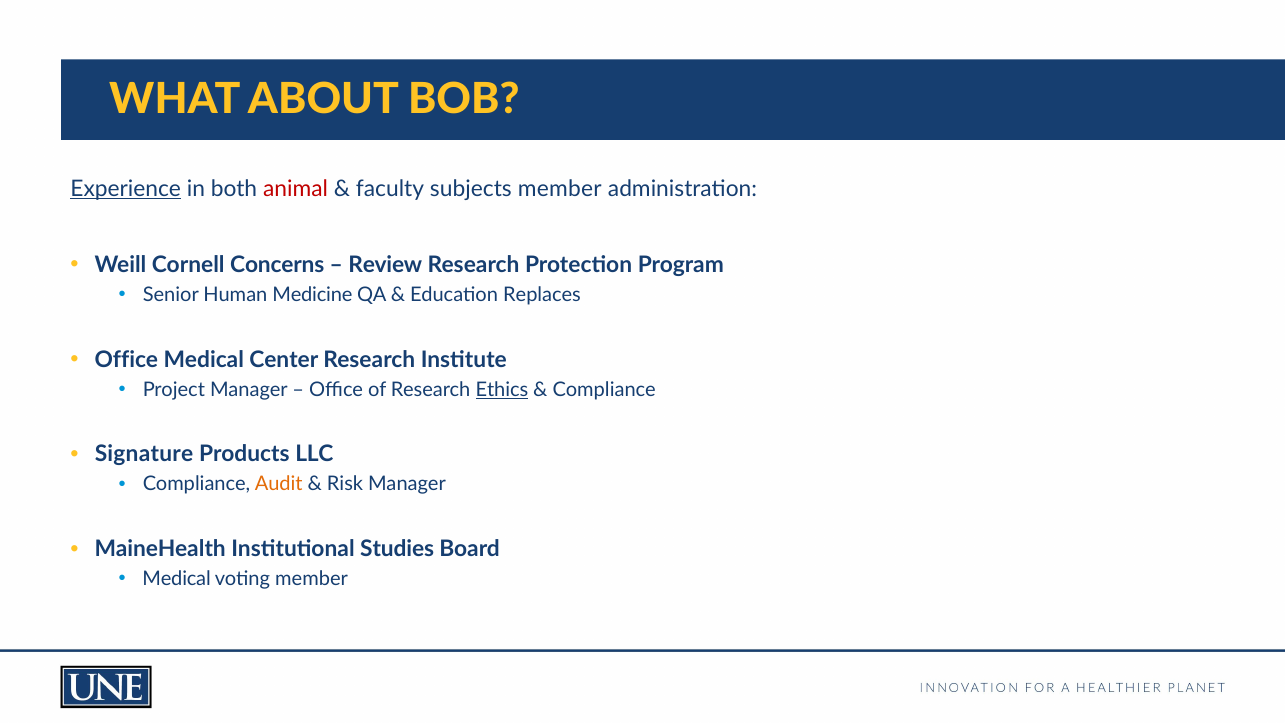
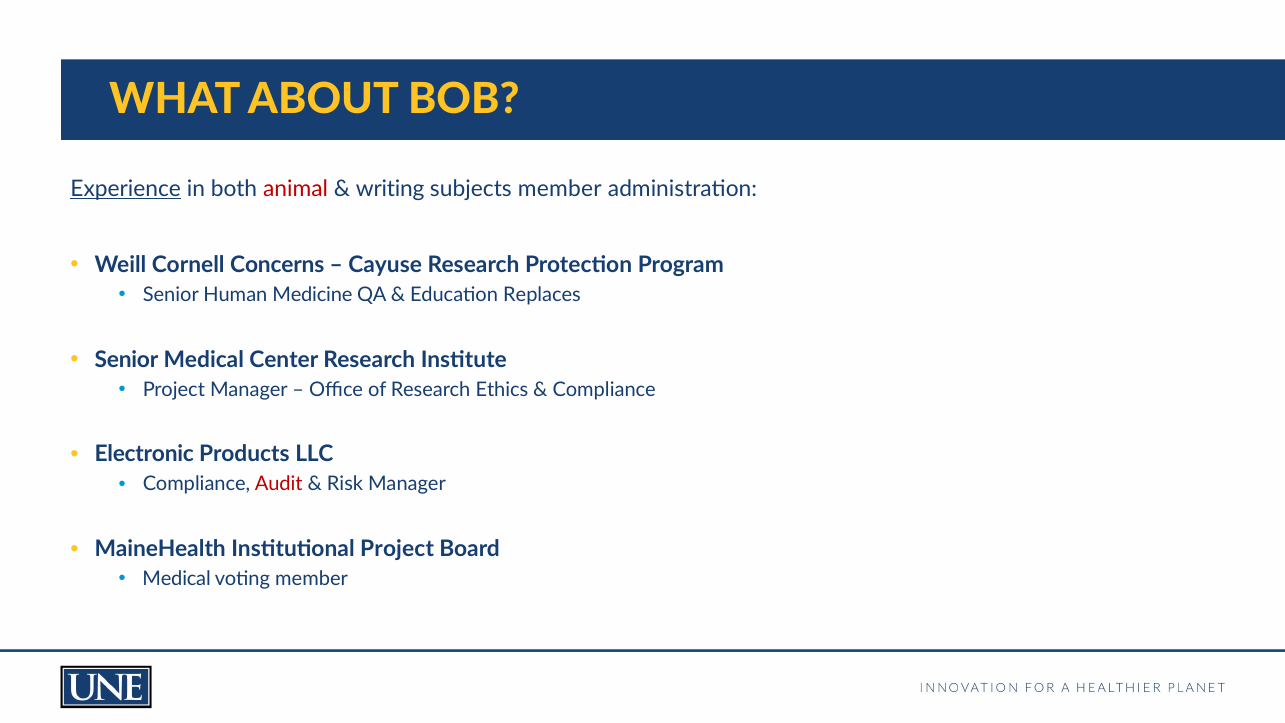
faculty: faculty -> writing (390, 189)
Review: Review -> Cayuse (385, 265)
Office: Office -> Senior (126, 360)
Ethics underline: present -> none (502, 389)
Signature: Signature -> Electronic (144, 454)
Audit colour: orange -> red (279, 484)
Institutional Studies: Studies -> Project (397, 549)
